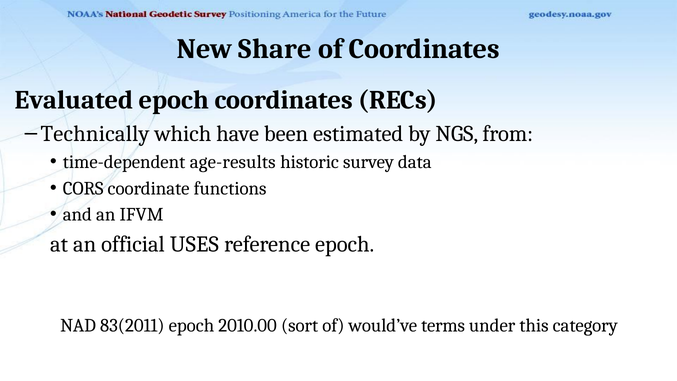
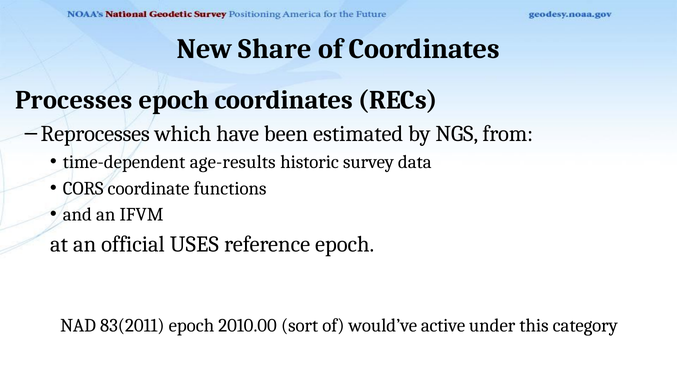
Evaluated: Evaluated -> Processes (74, 100)
Technically: Technically -> Reprocesses (95, 134)
terms: terms -> active (443, 325)
